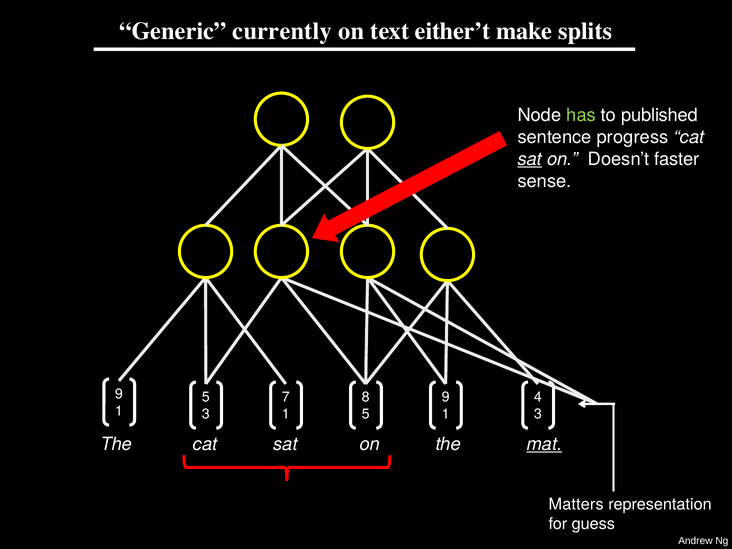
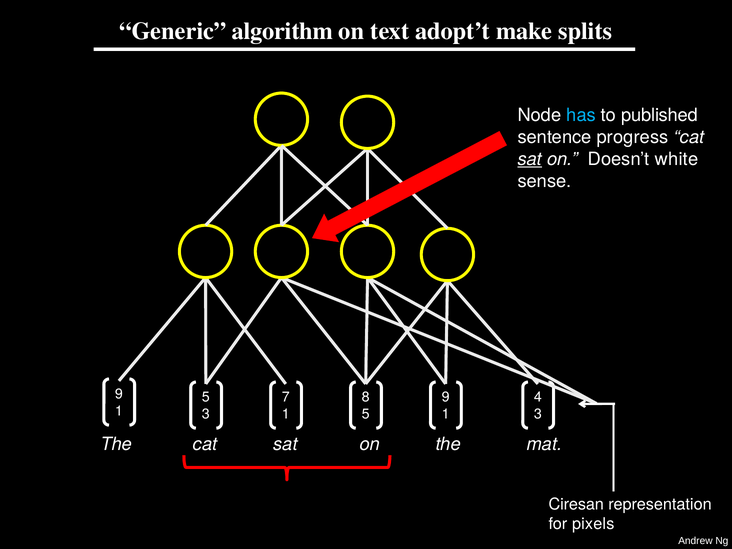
currently: currently -> algorithm (283, 31)
either’t: either’t -> adopt’t (453, 31)
has colour: light green -> light blue (581, 115)
faster: faster -> white (677, 159)
mat underline: present -> none (544, 444)
Matters: Matters -> Ciresan (576, 504)
guess: guess -> pixels (593, 524)
